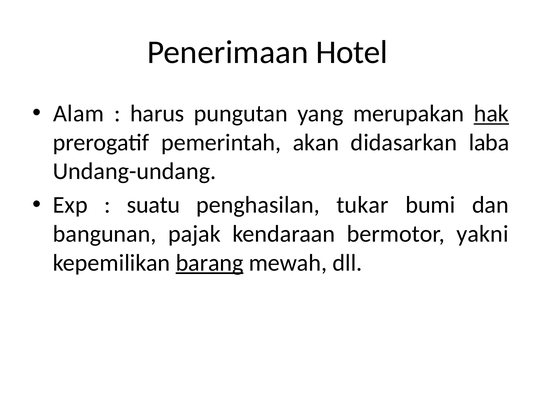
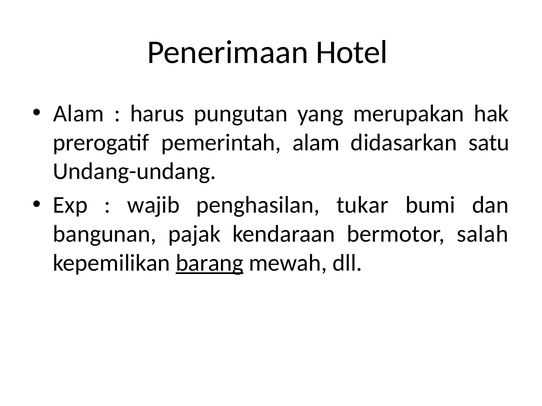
hak underline: present -> none (491, 114)
pemerintah akan: akan -> alam (316, 143)
laba: laba -> satu (489, 143)
suatu: suatu -> wajib (153, 205)
yakni: yakni -> salah (483, 234)
